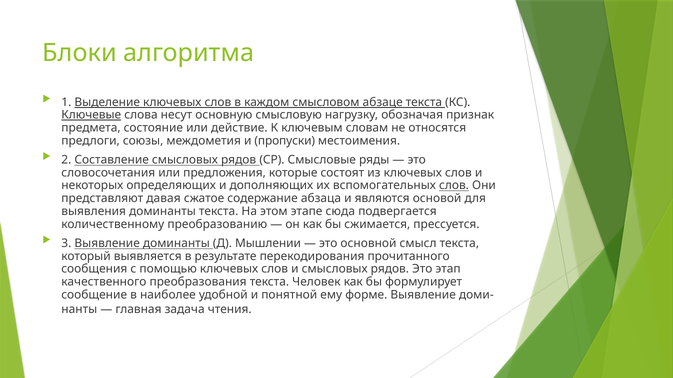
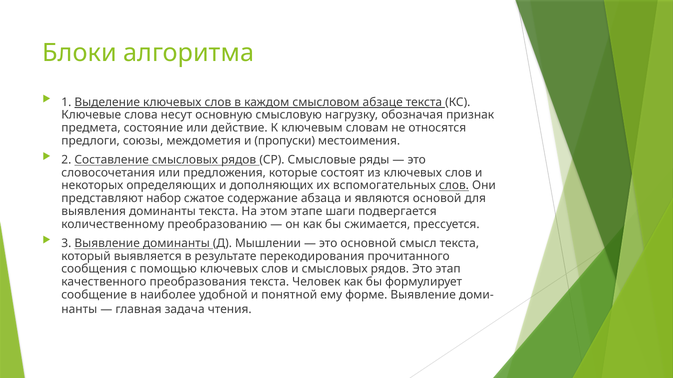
Ключевые underline: present -> none (91, 115)
давая: давая -> набор (164, 199)
сюда: сюда -> шаги (340, 212)
